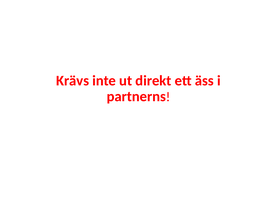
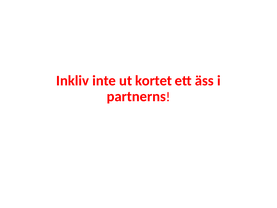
Krävs: Krävs -> Inkliv (73, 81)
direkt: direkt -> kortet (154, 81)
